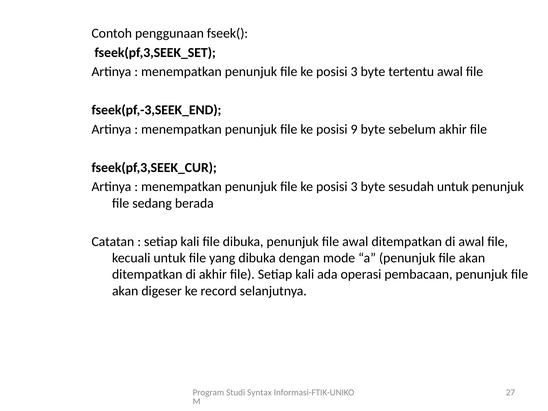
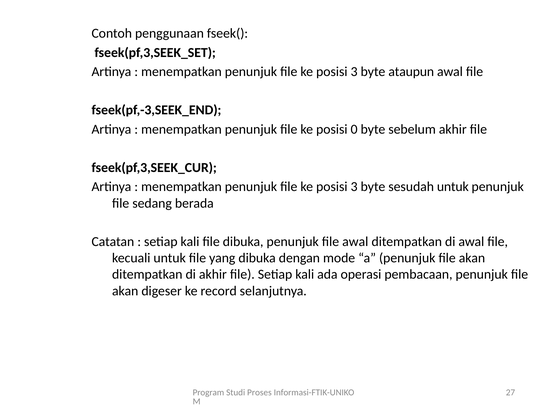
tertentu: tertentu -> ataupun (411, 72)
9: 9 -> 0 (354, 129)
Syntax: Syntax -> Proses (259, 392)
